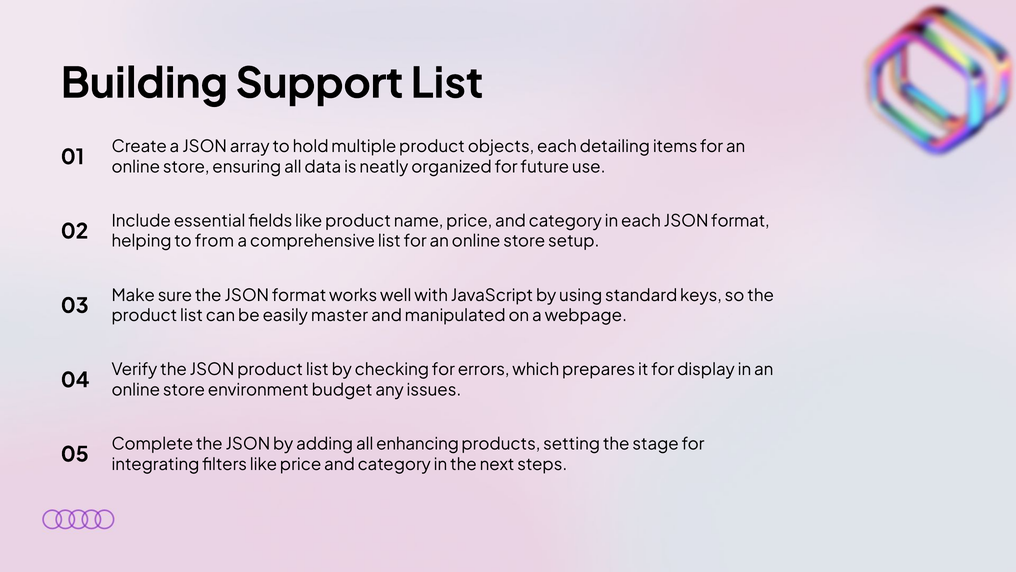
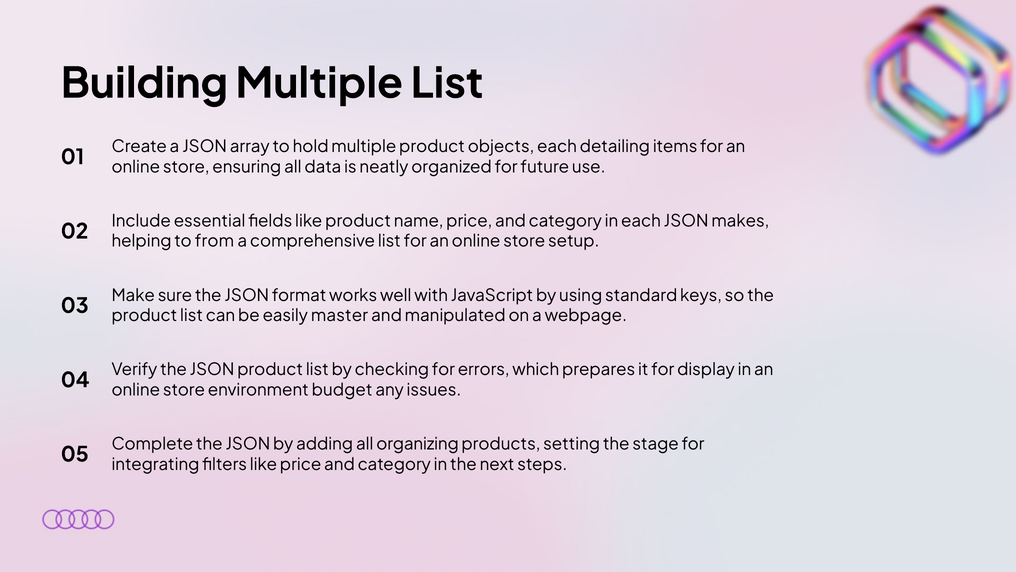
Building Support: Support -> Multiple (319, 84)
each JSON format: format -> makes (740, 221)
enhancing: enhancing -> organizing (418, 444)
